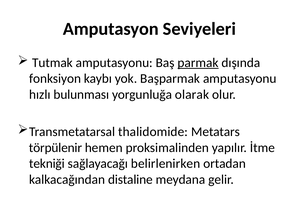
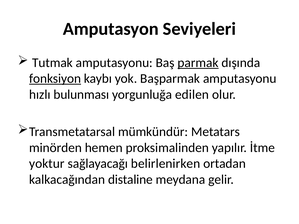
fonksiyon underline: none -> present (55, 79)
olarak: olarak -> edilen (192, 95)
thalidomide: thalidomide -> mümkündür (153, 132)
törpülenir: törpülenir -> minörden (55, 148)
tekniği: tekniği -> yoktur (47, 164)
